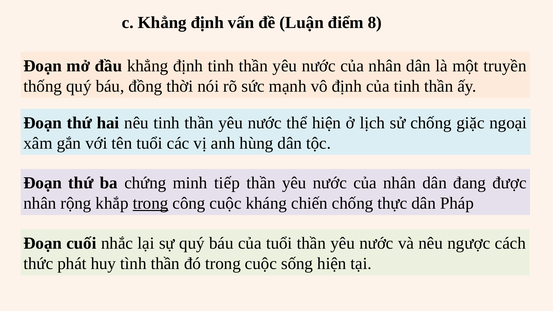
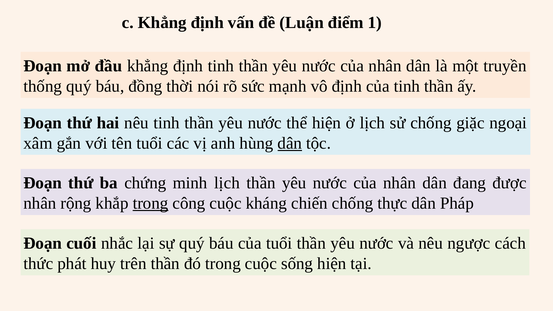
8: 8 -> 1 (375, 22)
dân underline: none -> present (290, 143)
minh tiếp: tiếp -> lịch (227, 183)
tình: tình -> trên (133, 264)
